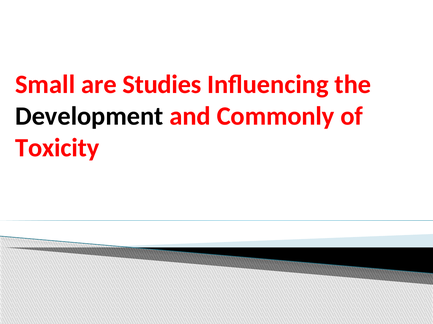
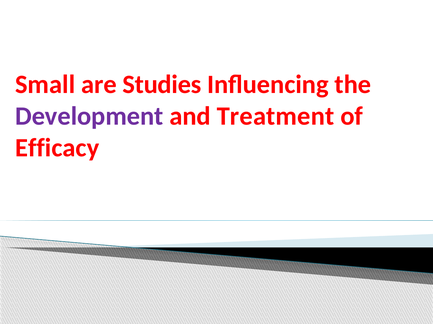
Development colour: black -> purple (89, 117)
Commonly: Commonly -> Treatment (275, 117)
Toxicity: Toxicity -> Efficacy (57, 148)
